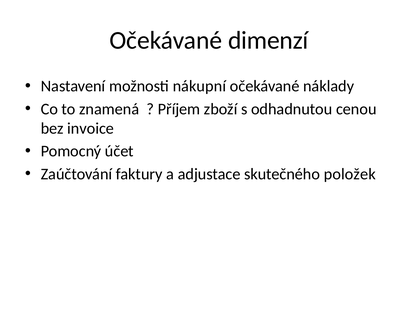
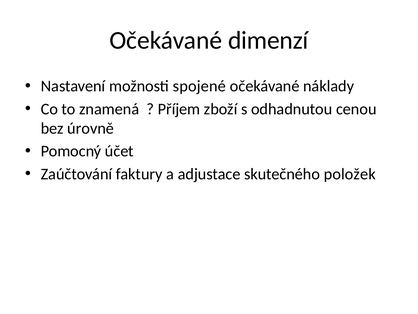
nákupní: nákupní -> spojené (199, 86)
invoice: invoice -> úrovně (91, 128)
